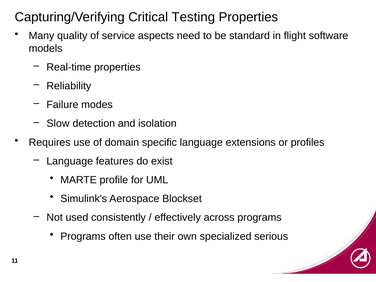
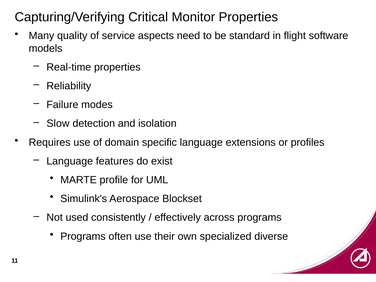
Testing: Testing -> Monitor (193, 17)
serious: serious -> diverse (271, 236)
